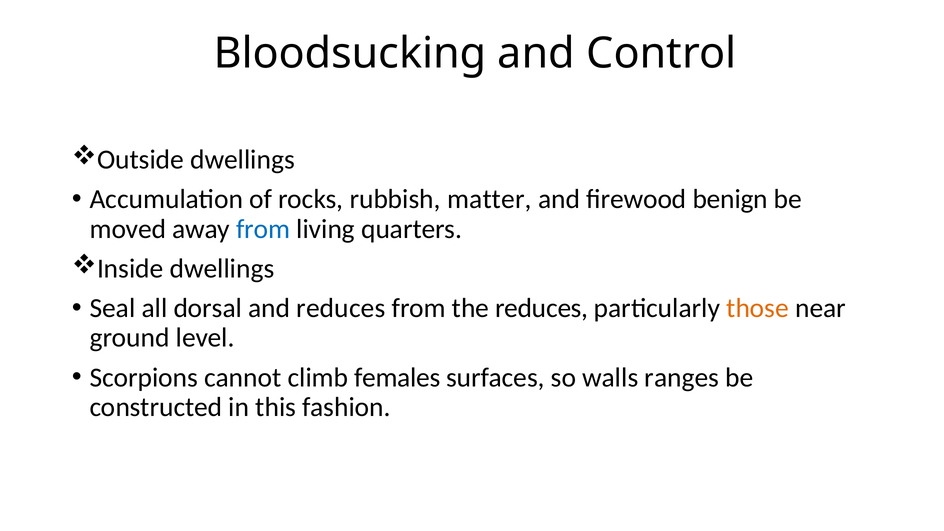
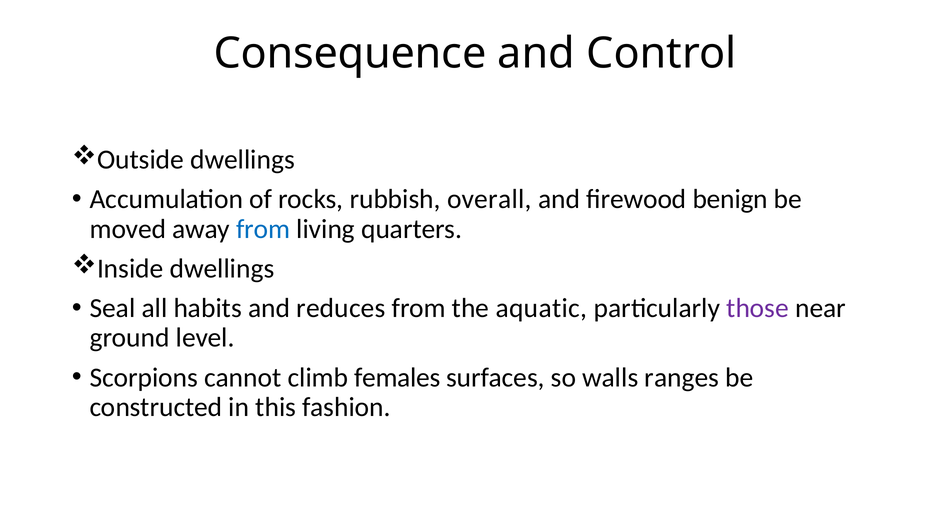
Bloodsucking: Bloodsucking -> Consequence (350, 53)
matter: matter -> overall (489, 199)
dorsal: dorsal -> habits (208, 308)
the reduces: reduces -> aquatic (541, 308)
those colour: orange -> purple (758, 308)
